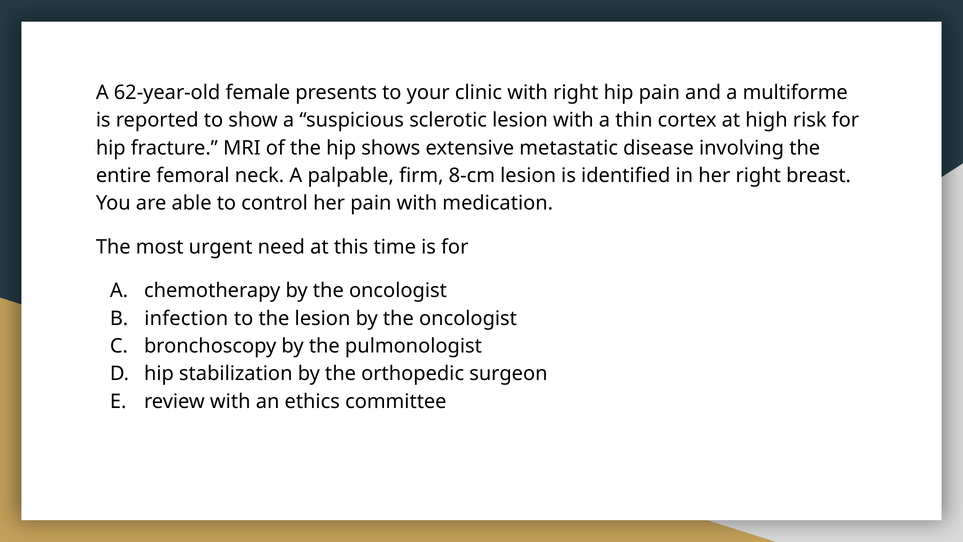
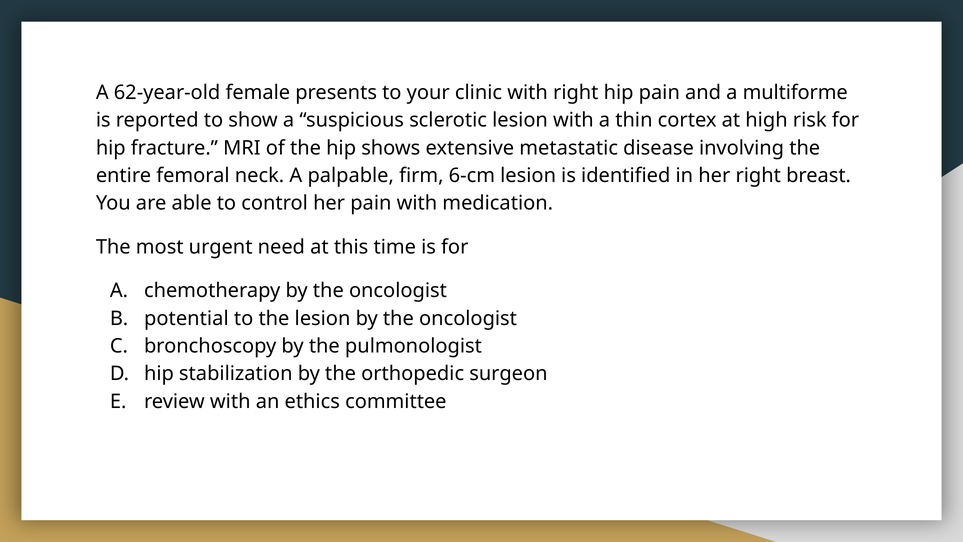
8-cm: 8-cm -> 6-cm (472, 176)
infection: infection -> potential (186, 318)
